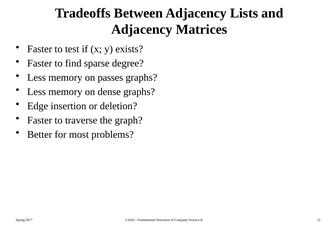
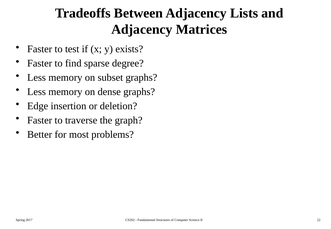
passes: passes -> subset (110, 78)
